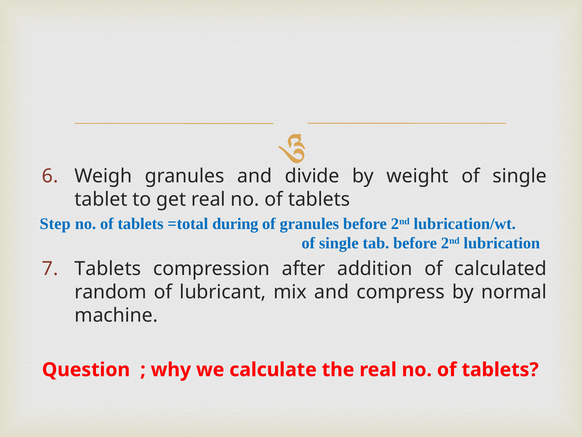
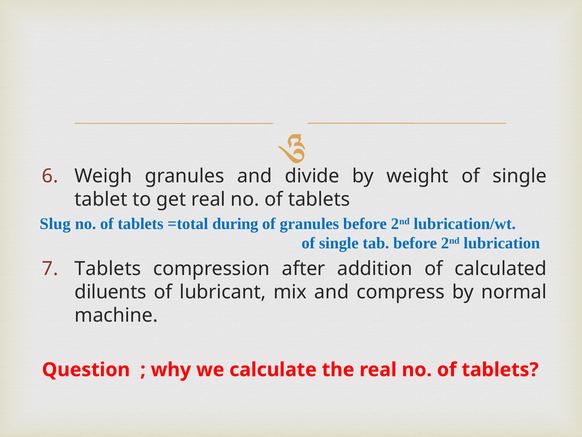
Step: Step -> Slug (55, 224)
random: random -> diluents (111, 292)
